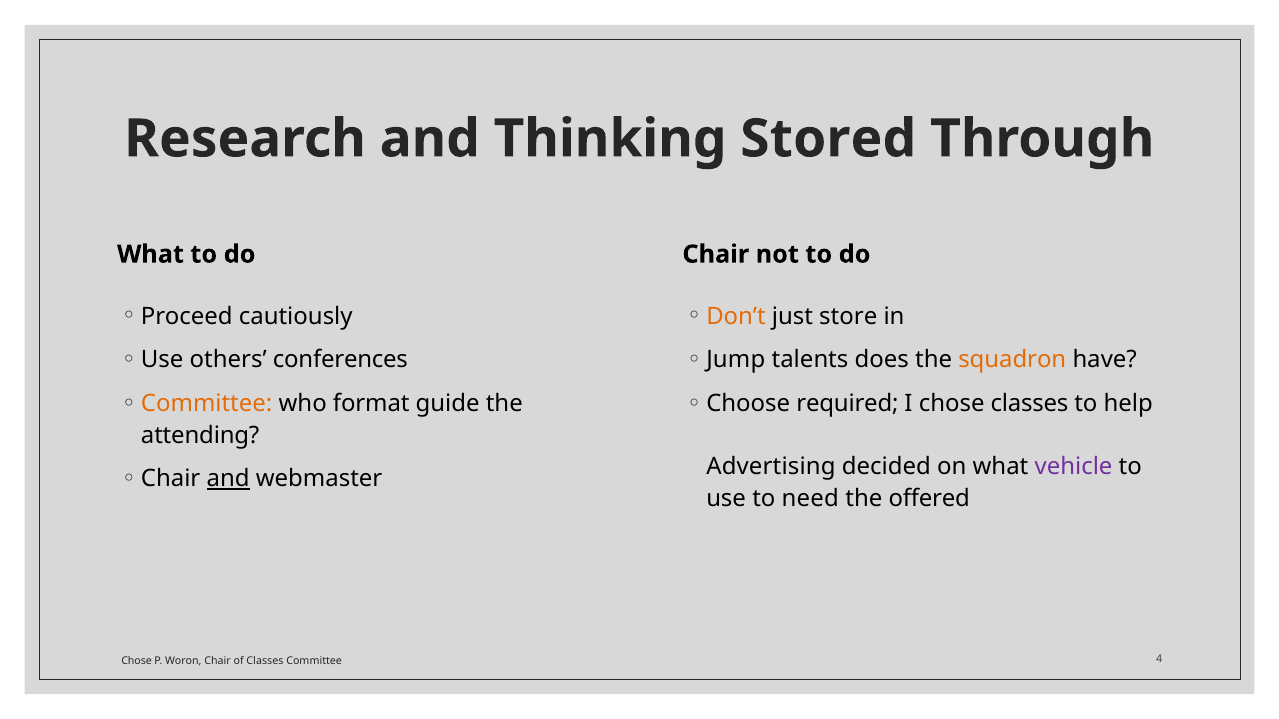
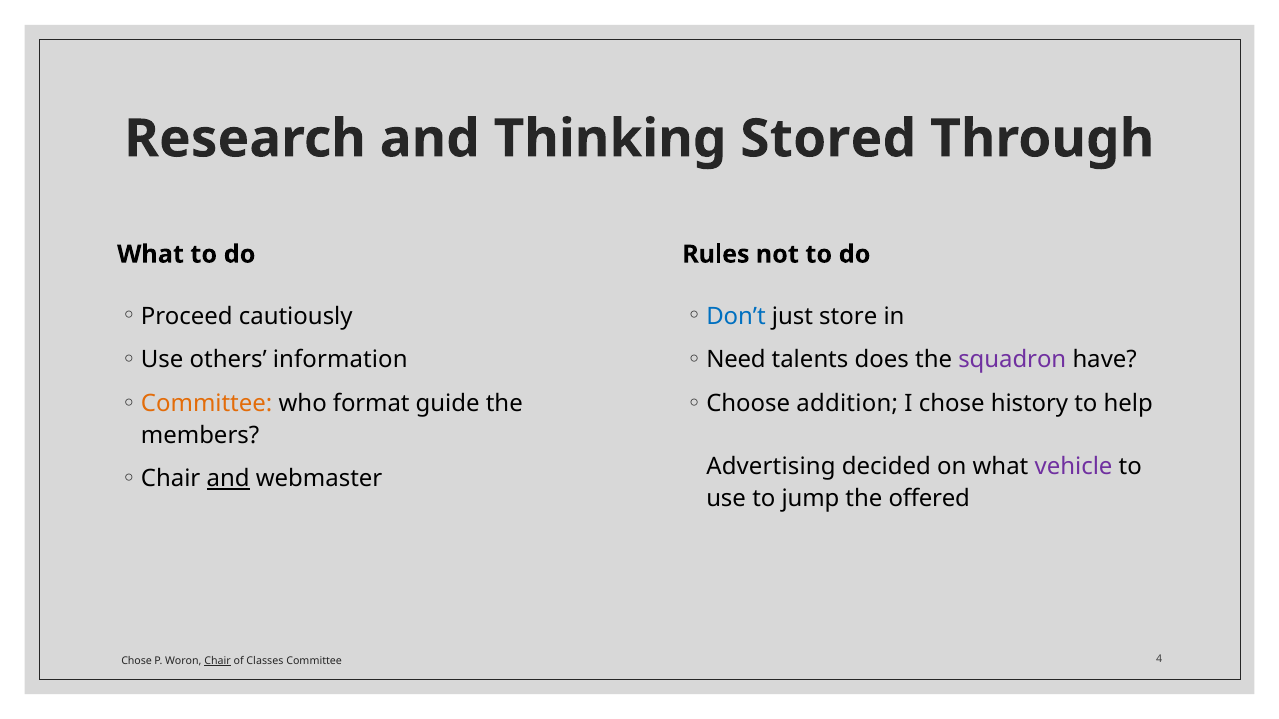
Chair: Chair -> Rules (716, 254)
Don’t colour: orange -> blue (736, 317)
conferences: conferences -> information (340, 360)
Jump: Jump -> Need (736, 360)
squadron colour: orange -> purple (1012, 360)
required: required -> addition (847, 404)
chose classes: classes -> history (1029, 404)
attending: attending -> members (200, 436)
need: need -> jump (811, 499)
Chair underline: none -> present (218, 661)
